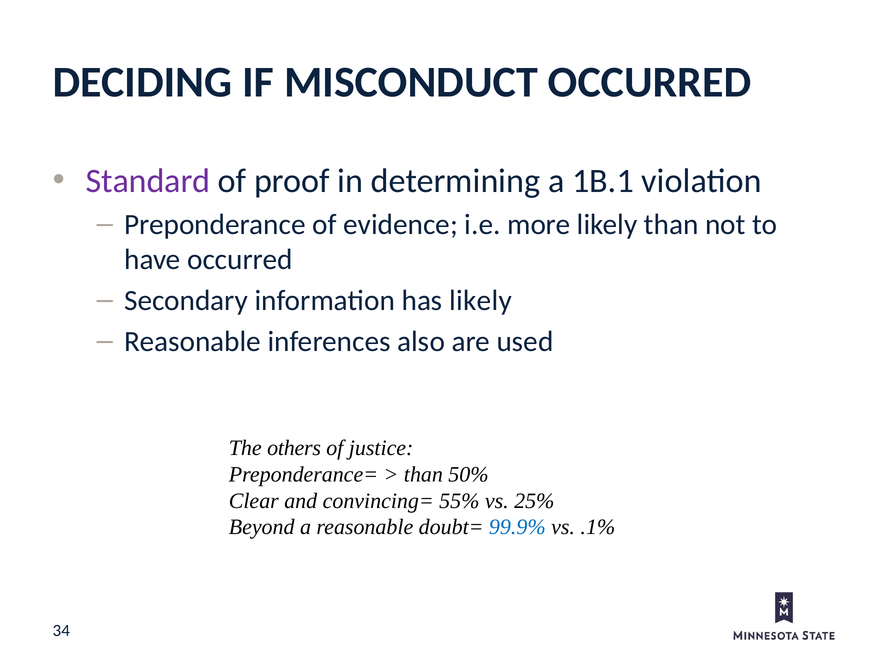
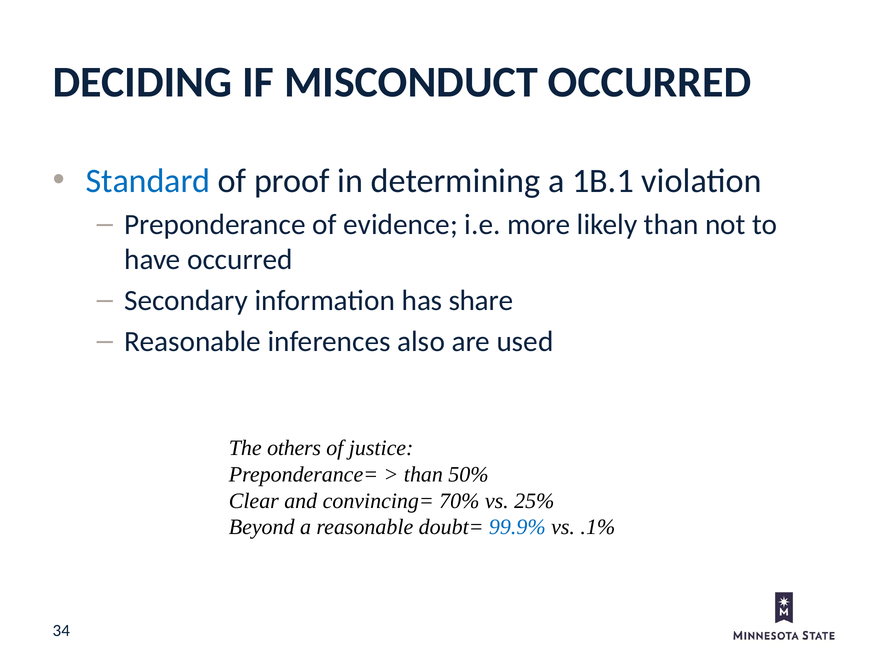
Standard colour: purple -> blue (148, 181)
has likely: likely -> share (481, 301)
55%: 55% -> 70% (459, 501)
